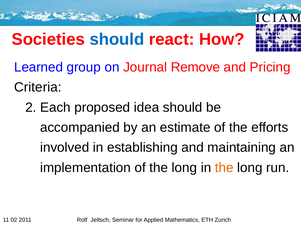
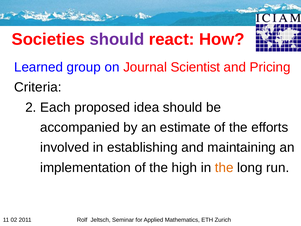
should colour: blue -> purple (117, 39)
Remove: Remove -> Scientist (195, 67)
of the long: long -> high (184, 167)
